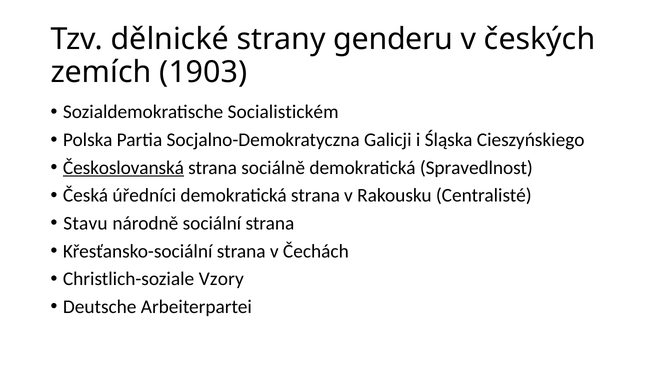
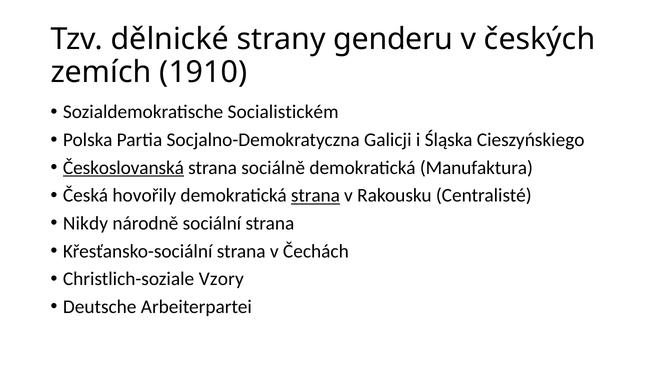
1903: 1903 -> 1910 (203, 72)
Spravedlnost: Spravedlnost -> Manufaktura (476, 168)
úředníci: úředníci -> hovořily (144, 195)
strana underline: none -> present (315, 195)
Stavu: Stavu -> Nikdy (85, 223)
